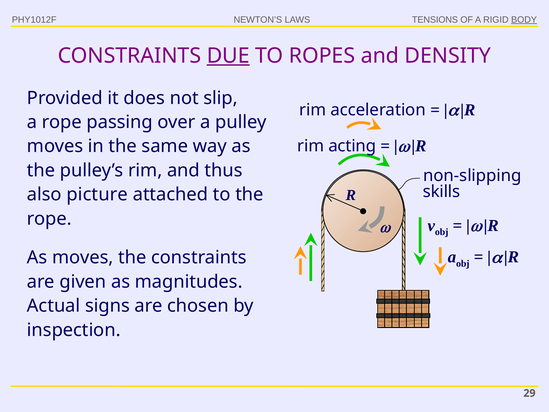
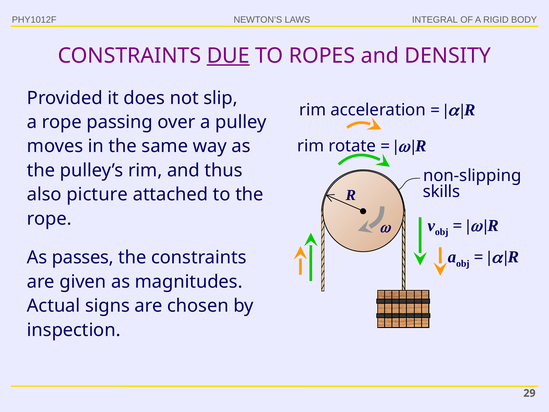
TENSIONS: TENSIONS -> INTEGRAL (435, 20)
BODY underline: present -> none (524, 20)
acting: acting -> rotate (352, 146)
As moves: moves -> passes (83, 257)
